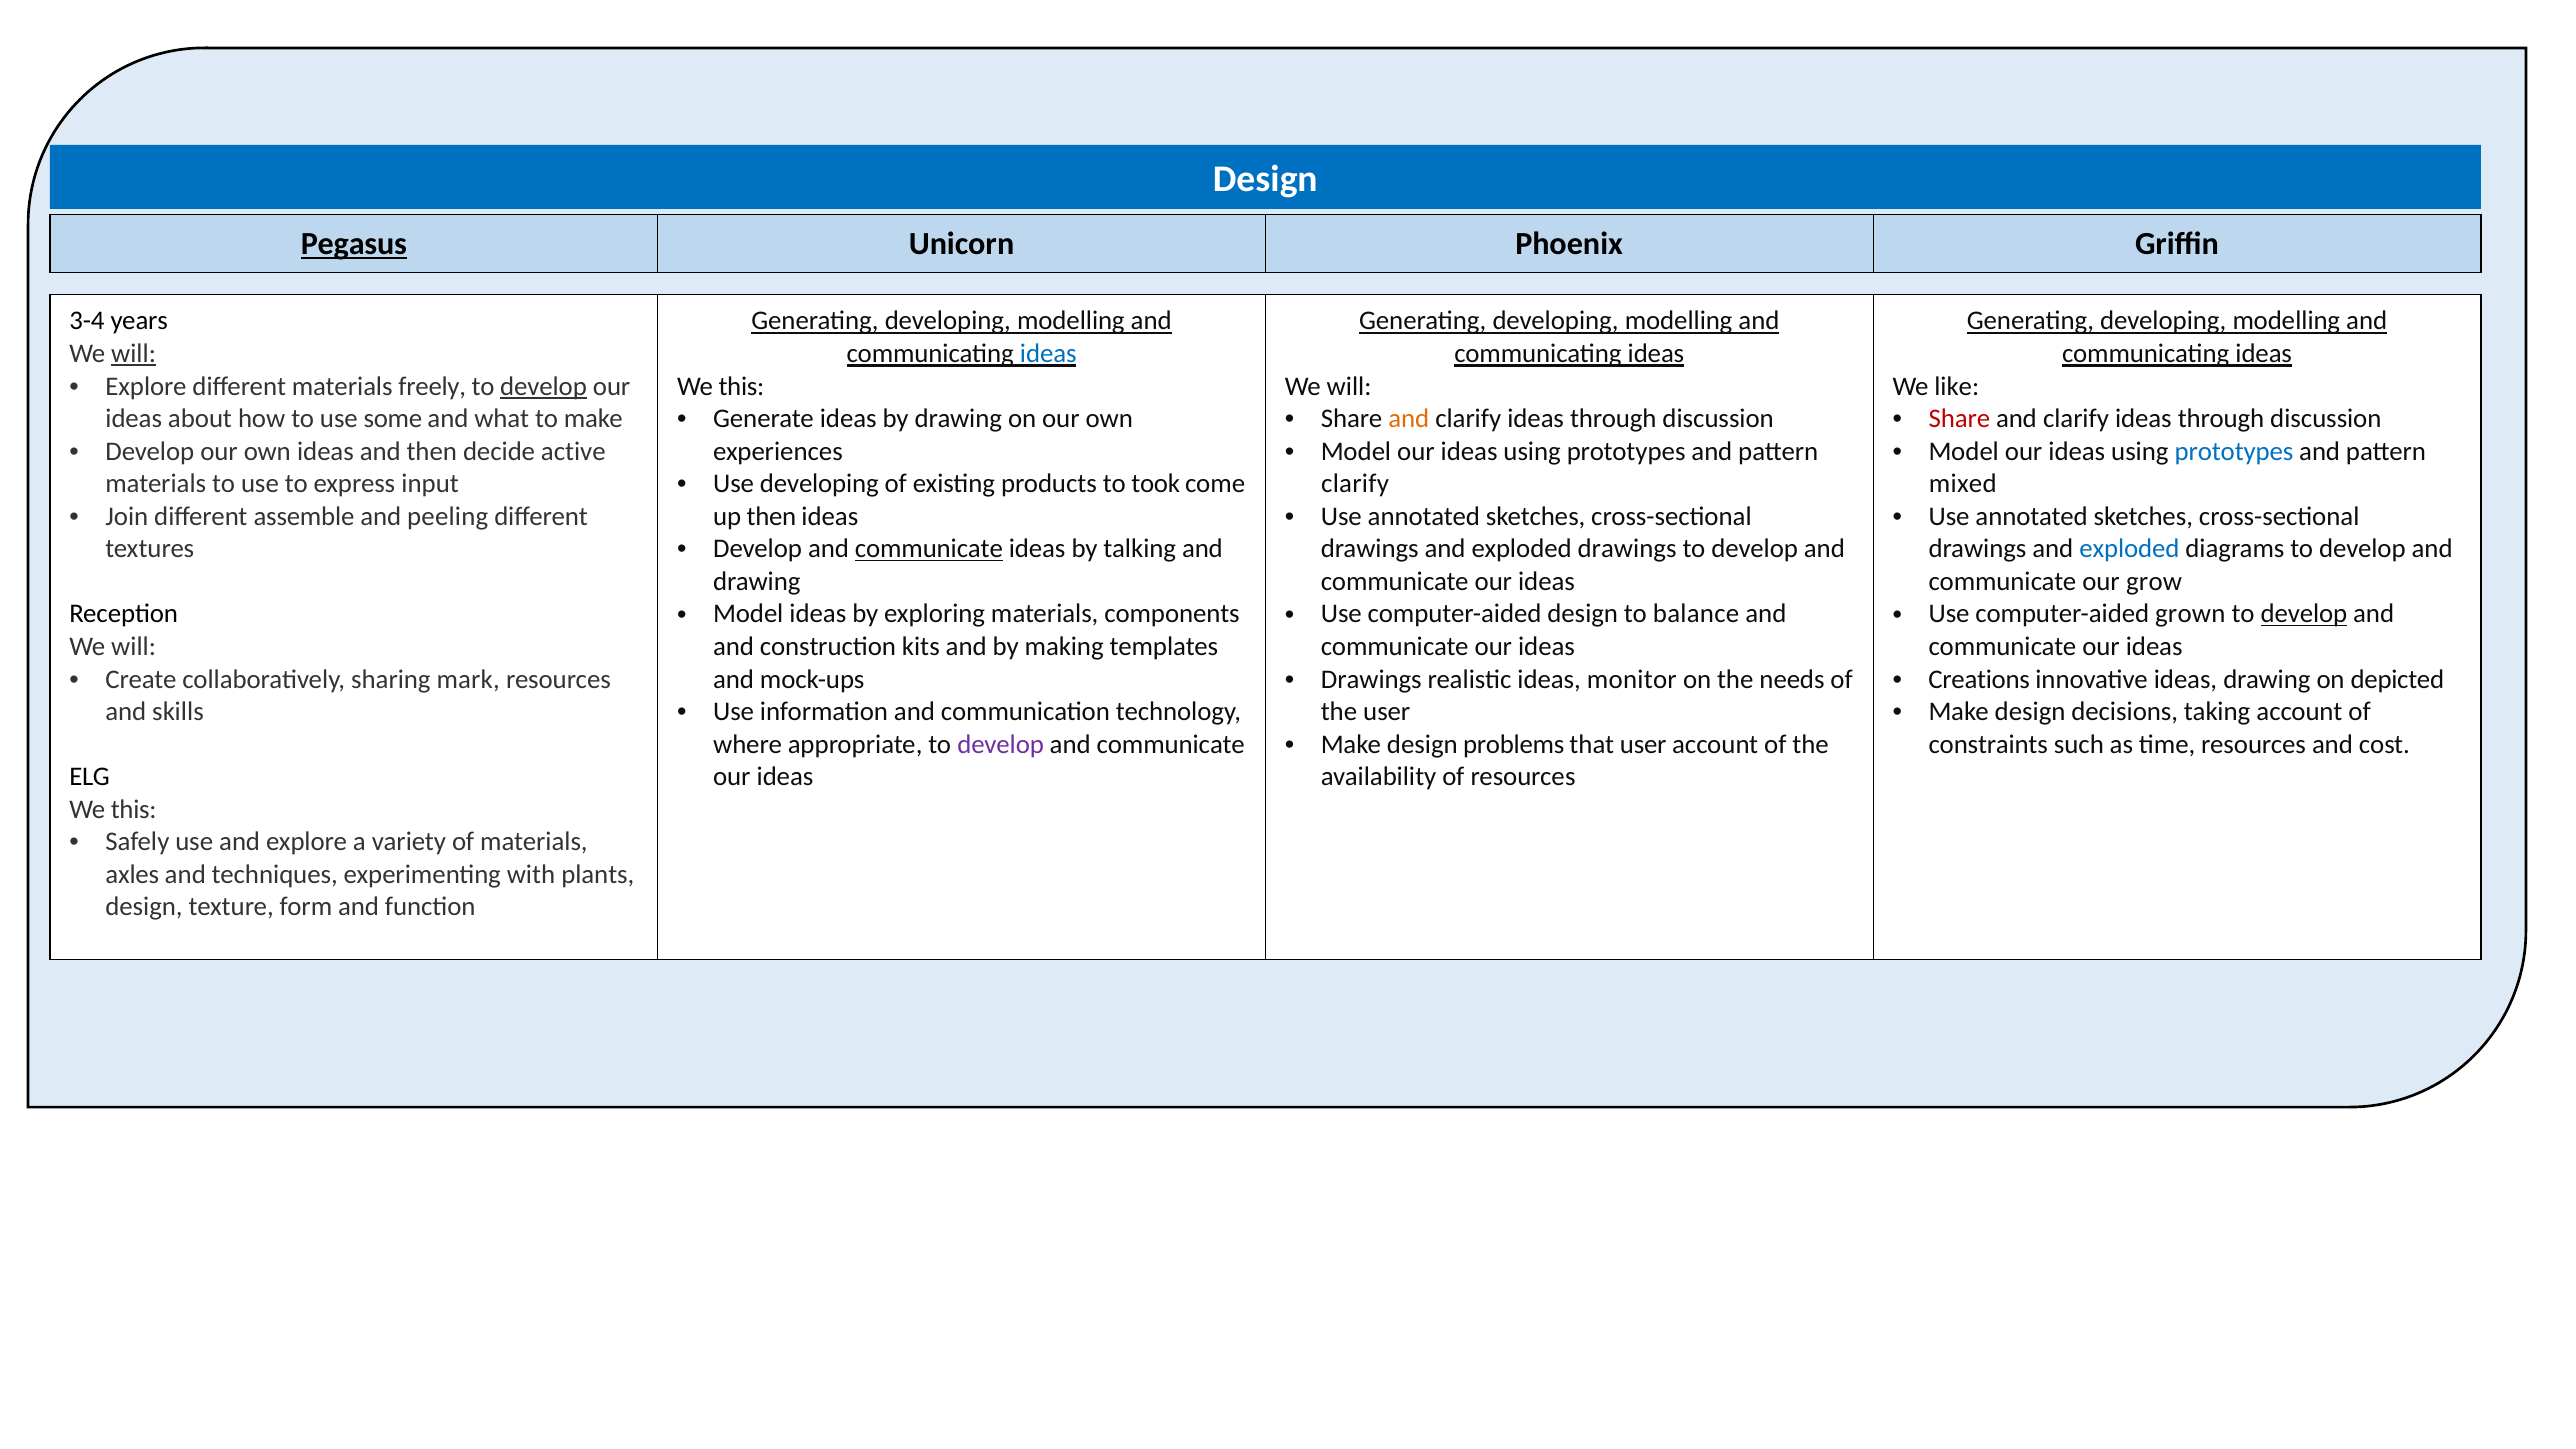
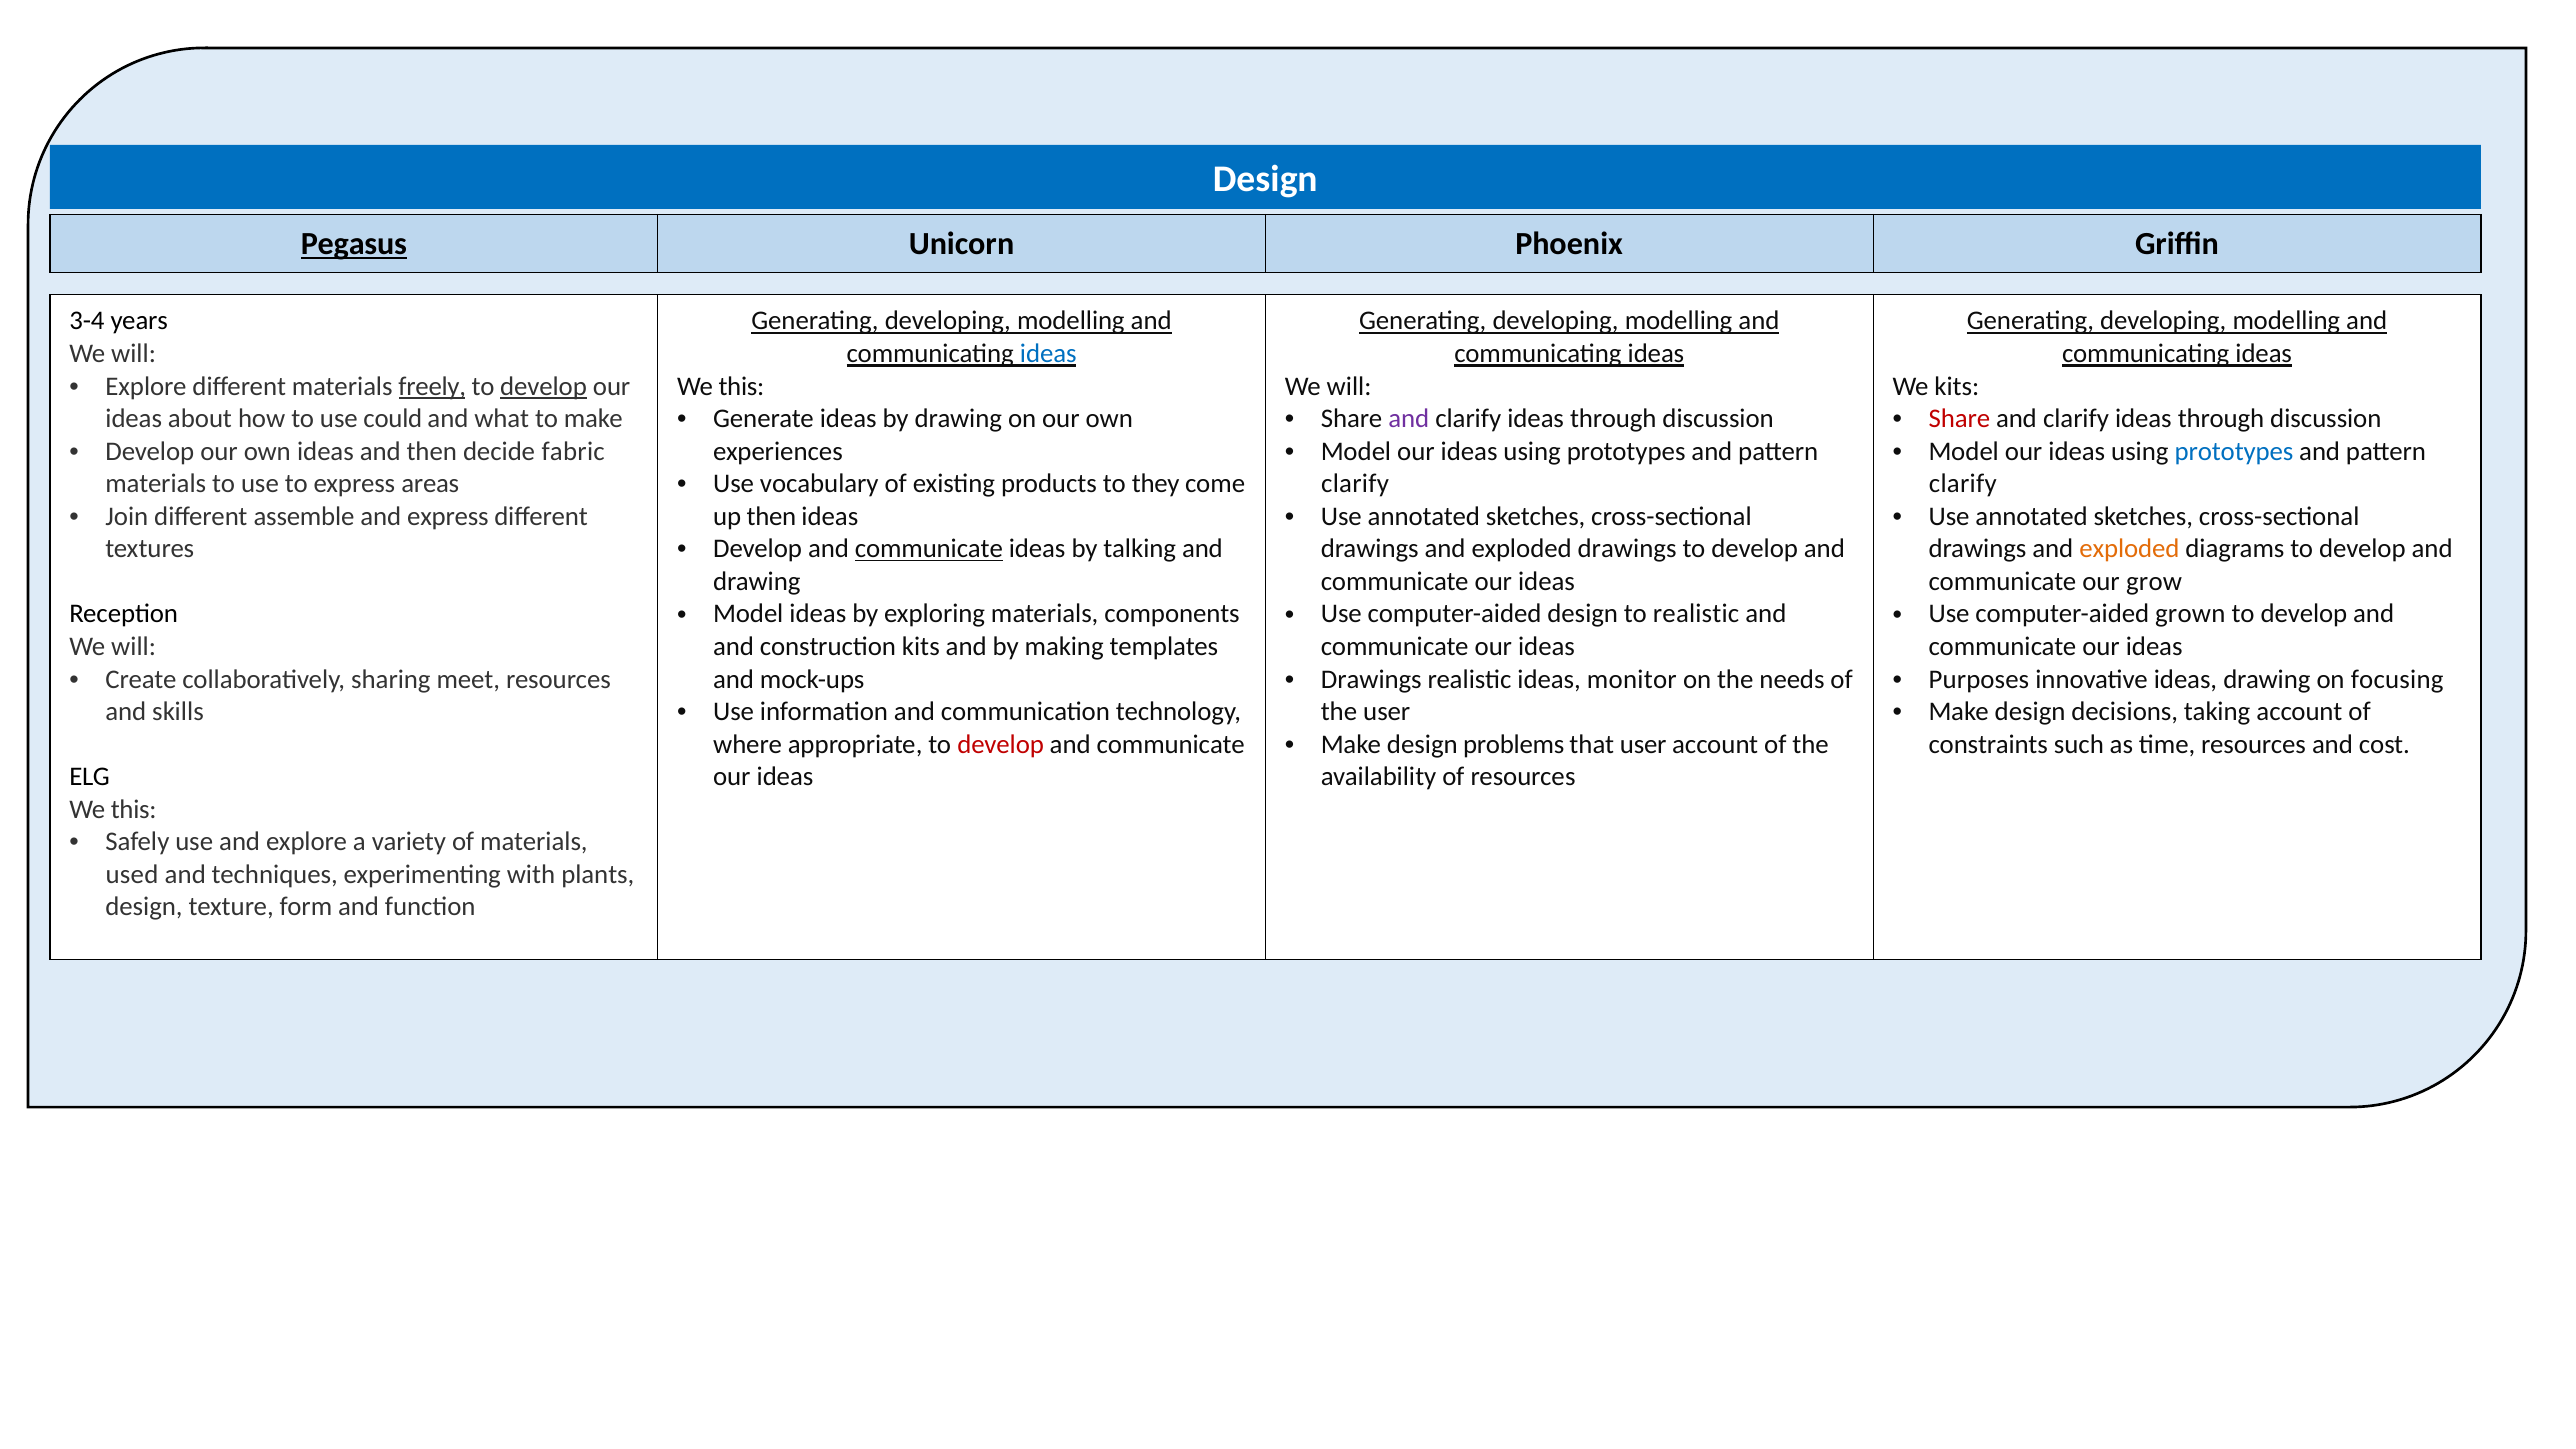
will underline: present -> none (134, 354)
freely underline: none -> present (432, 386)
We like: like -> kits (1957, 386)
and colour: orange -> purple (1409, 419)
some: some -> could (393, 419)
active: active -> fabric (573, 451)
Use developing: developing -> vocabulary (819, 484)
took: took -> they (1156, 484)
input: input -> areas (430, 484)
mixed: mixed -> clarify (1963, 484)
and peeling: peeling -> express (448, 516)
exploded colour: blue -> orange (2129, 549)
to balance: balance -> realistic (1696, 614)
develop underline: present -> none (2304, 614)
mark: mark -> meet (468, 679)
Creations: Creations -> Purposes (1979, 679)
depicted: depicted -> focusing (2397, 679)
develop colour: purple -> red (1001, 744)
axles: axles -> used (132, 875)
